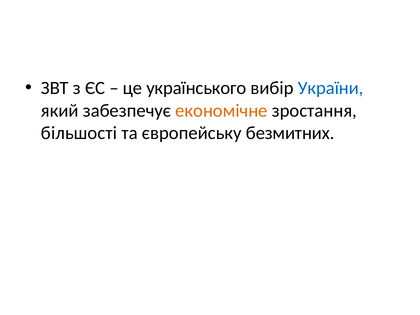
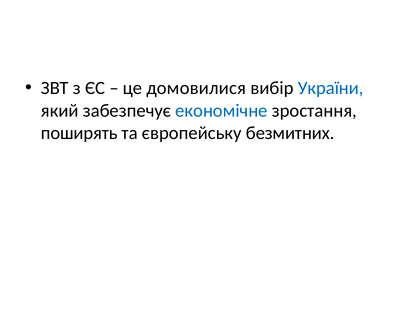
українського: українського -> домовилися (196, 88)
економічне colour: orange -> blue (221, 111)
більшості: більшості -> поширять (79, 133)
